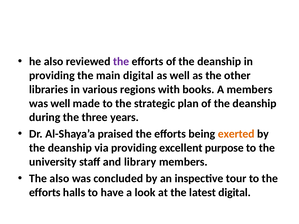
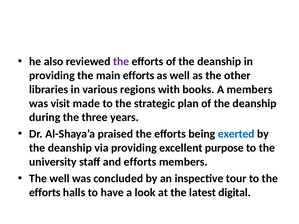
main digital: digital -> efforts (139, 76)
was well: well -> visit (60, 103)
exerted colour: orange -> blue (236, 134)
and library: library -> efforts (140, 162)
The also: also -> well (60, 179)
